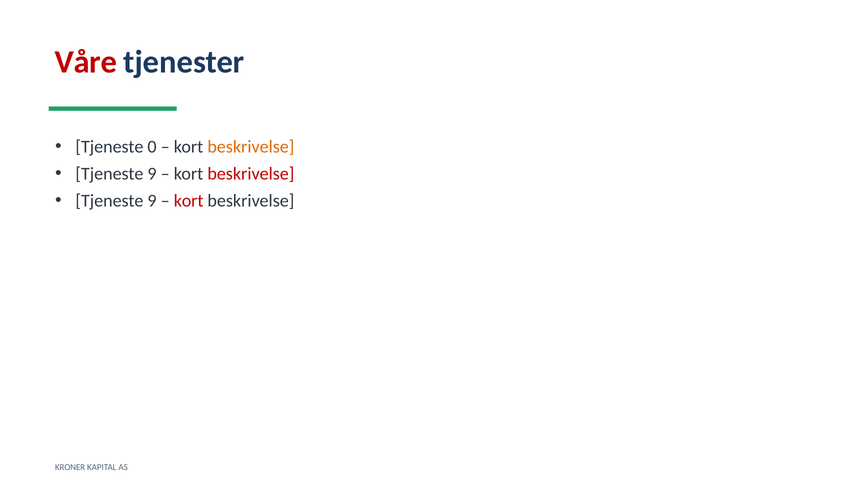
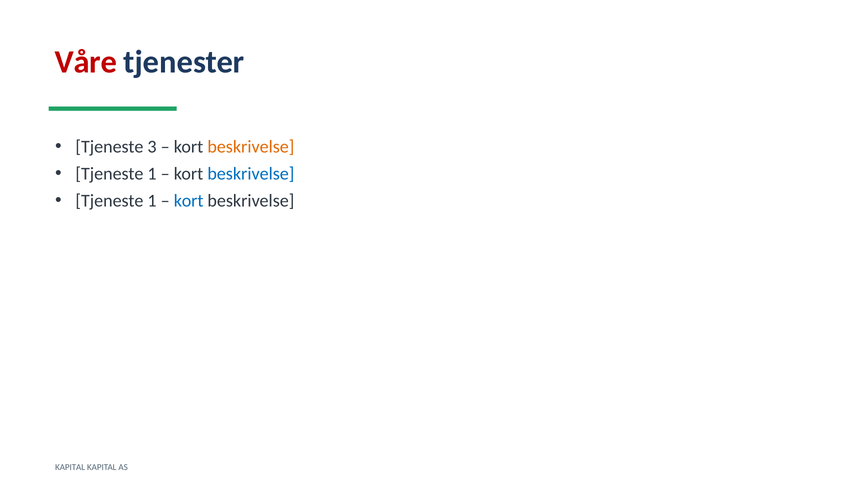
0: 0 -> 3 (152, 147)
9: 9 -> 1 (152, 174)
beskrivelse colour: red -> blue (251, 174)
9: 9 -> 1 (152, 201)
kort colour: red -> blue (189, 201)
KRONER: KRONER -> KAPITAL (70, 468)
